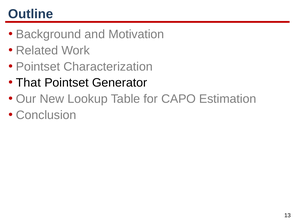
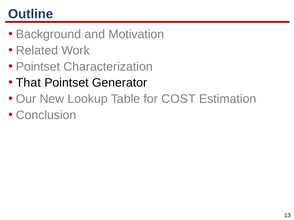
CAPO: CAPO -> COST (179, 99)
